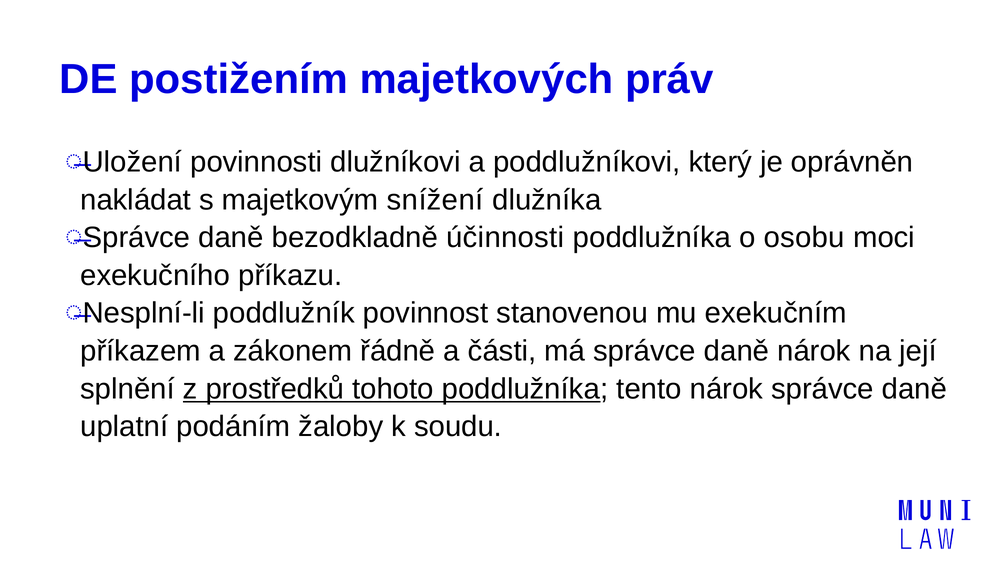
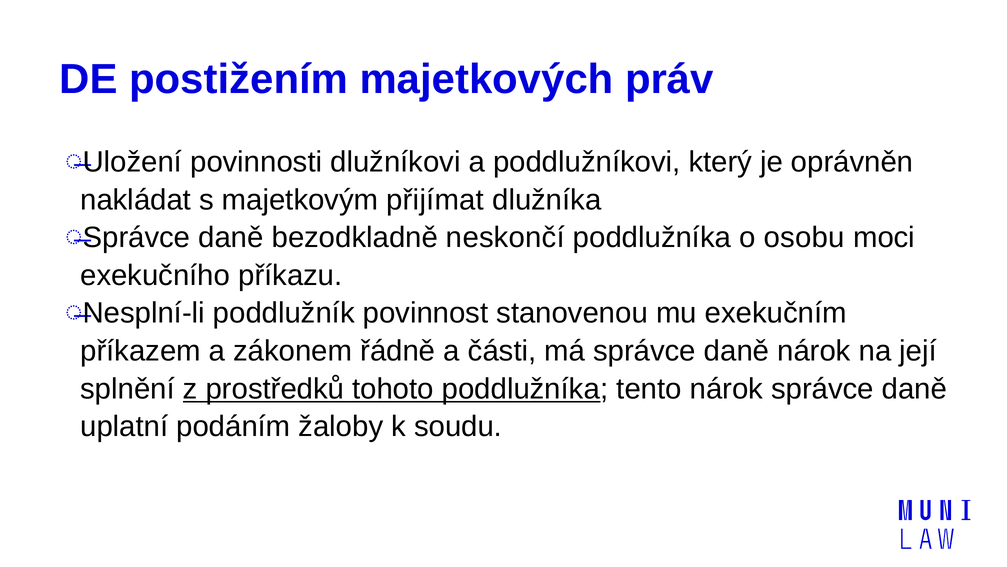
snížení: snížení -> přijímat (435, 200)
účinnosti: účinnosti -> neskončí (505, 237)
